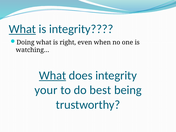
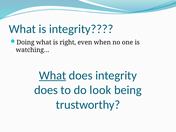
What underline: present -> none (22, 29)
your: your -> does (46, 90)
best: best -> look (100, 90)
